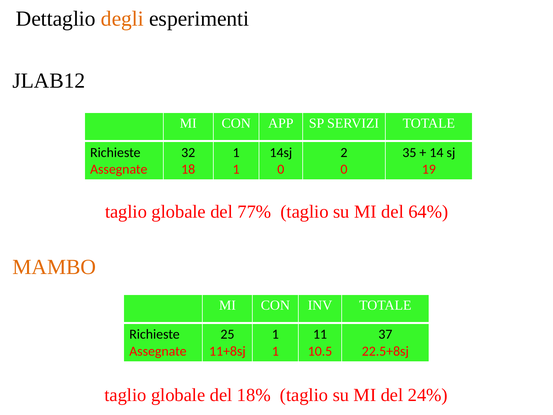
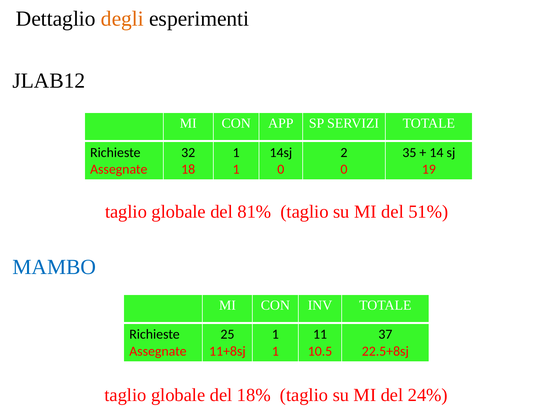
77%: 77% -> 81% (254, 212)
64%: 64% -> 51% (428, 212)
MAMBO colour: orange -> blue (54, 267)
